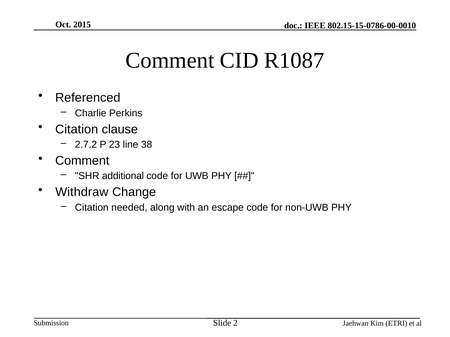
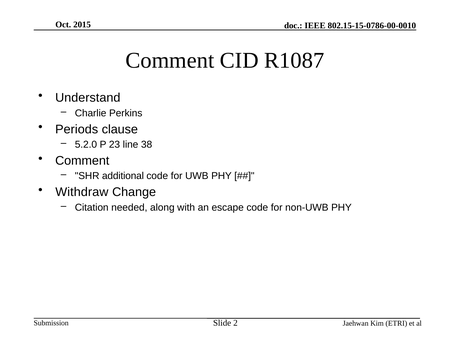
Referenced: Referenced -> Understand (88, 98)
Citation: Citation -> Periods (77, 129)
2.7.2: 2.7.2 -> 5.2.0 (86, 145)
